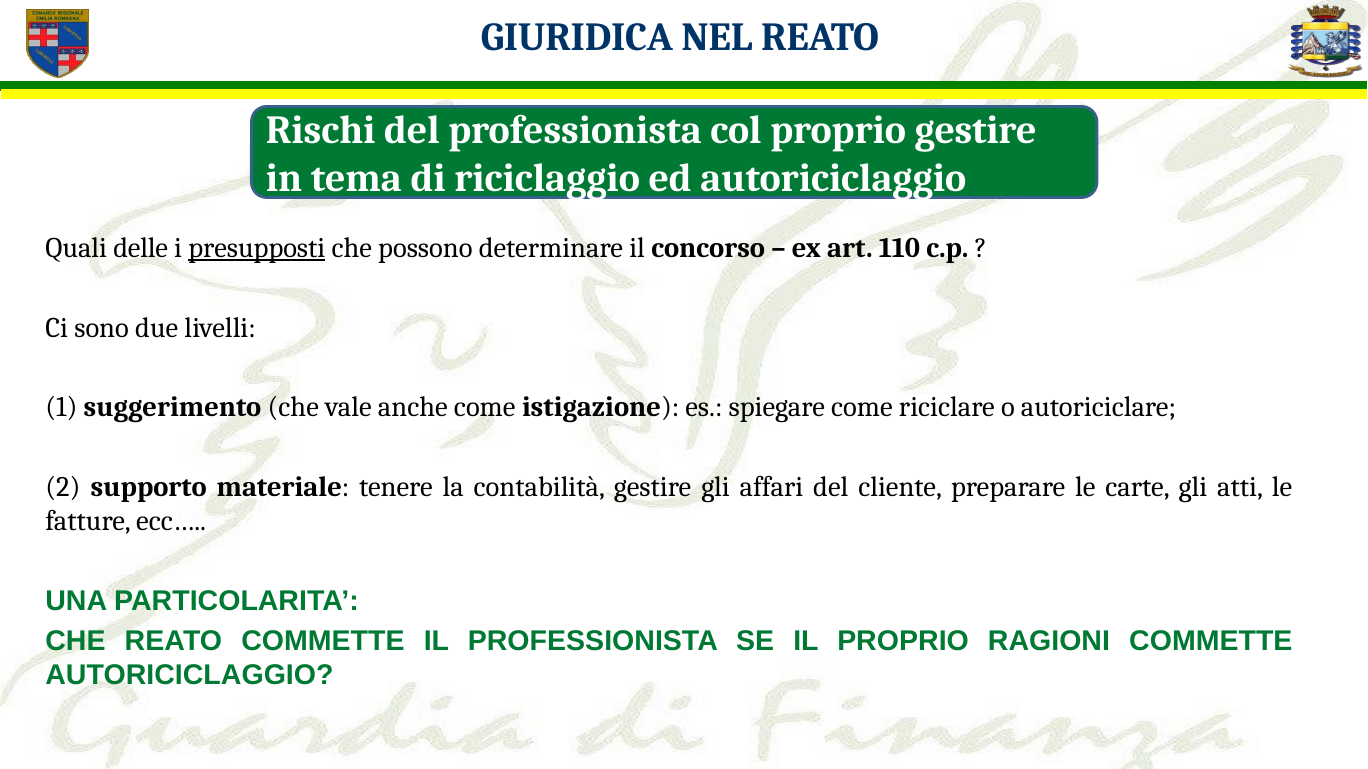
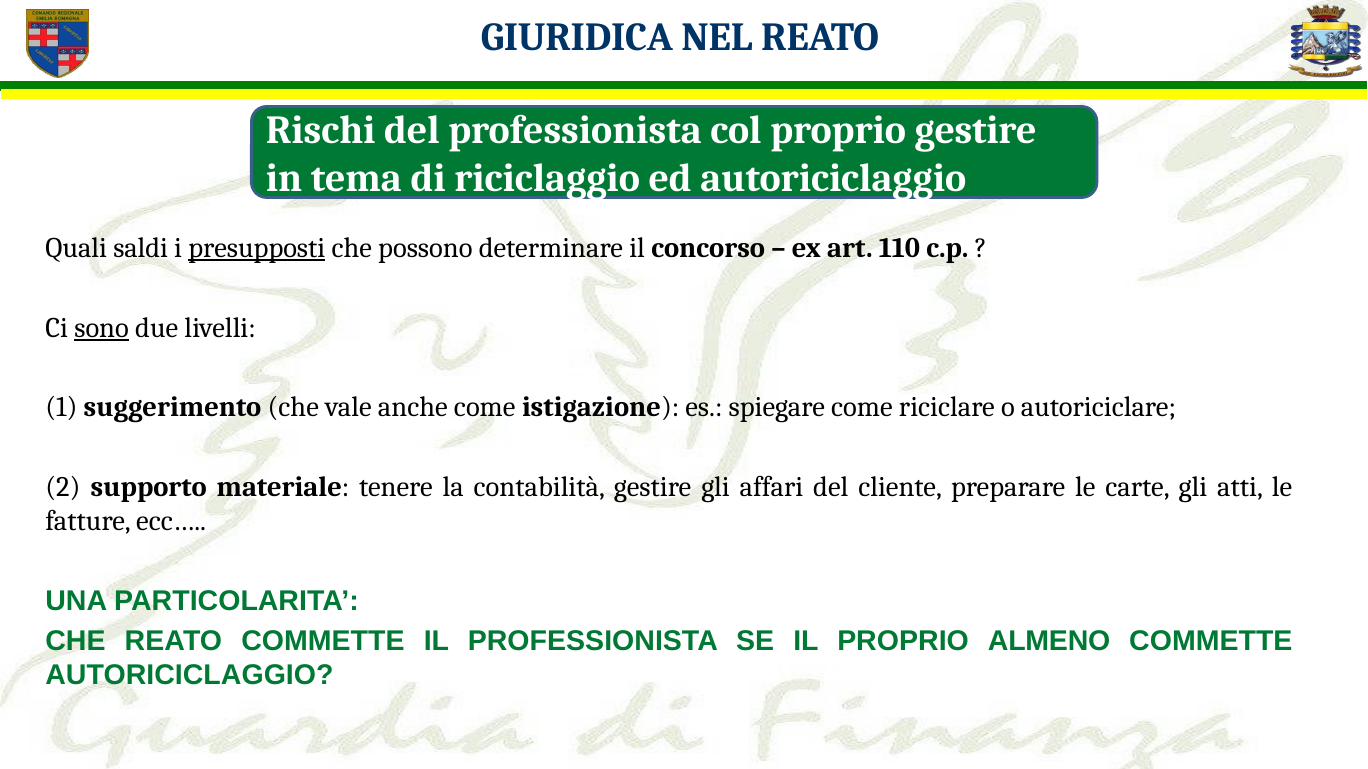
delle: delle -> saldi (141, 248)
sono underline: none -> present (102, 328)
RAGIONI: RAGIONI -> ALMENO (1049, 641)
